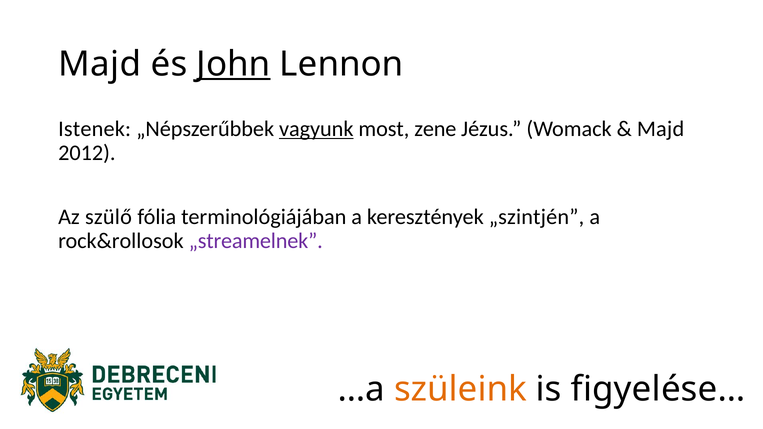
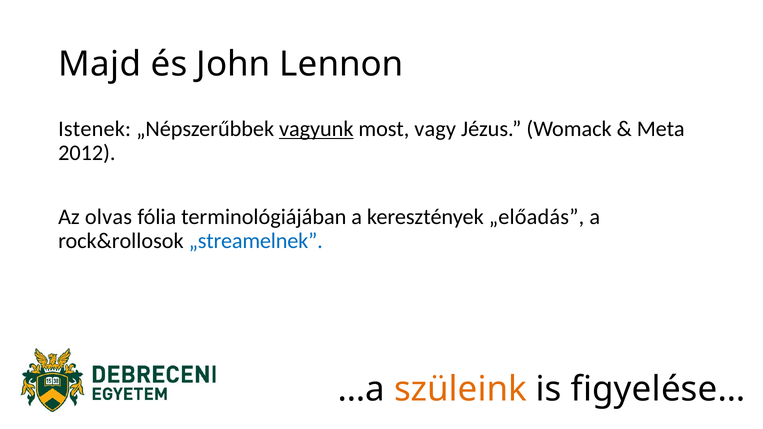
John underline: present -> none (233, 64)
zene: zene -> vagy (435, 129)
Majd: Majd -> Meta (661, 129)
szülő: szülő -> olvas (108, 217)
„szintjén: „szintjén -> „előadás (536, 217)
„streamelnek colour: purple -> blue (256, 241)
